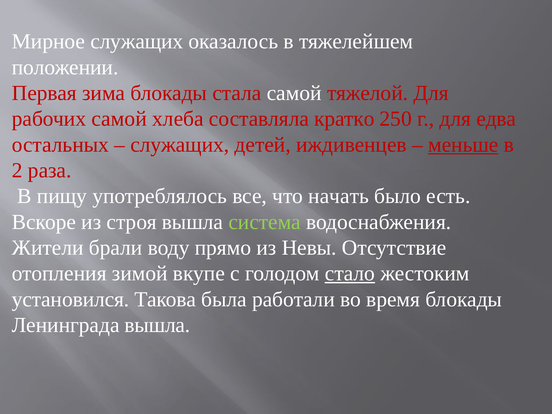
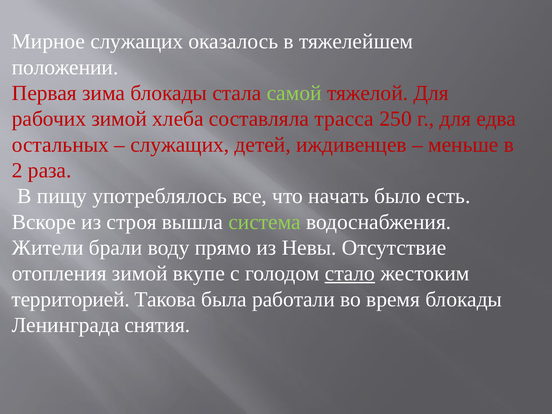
самой colour: white -> light green (294, 93)
рабочих самой: самой -> зимой (119, 119)
кратко: кратко -> трасса (344, 119)
меньше underline: present -> none (463, 145)
установился: установился -> территорией (71, 299)
Ленинграда вышла: вышла -> снятия (157, 325)
